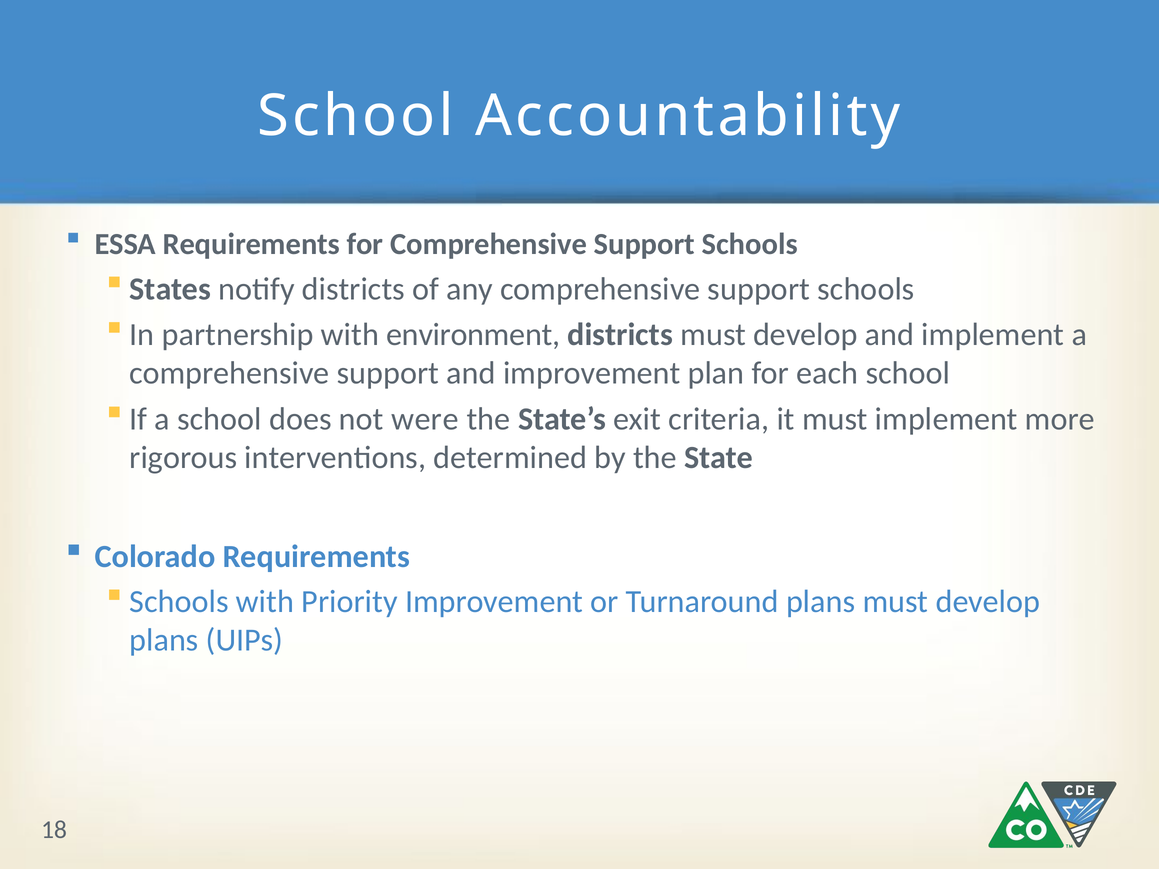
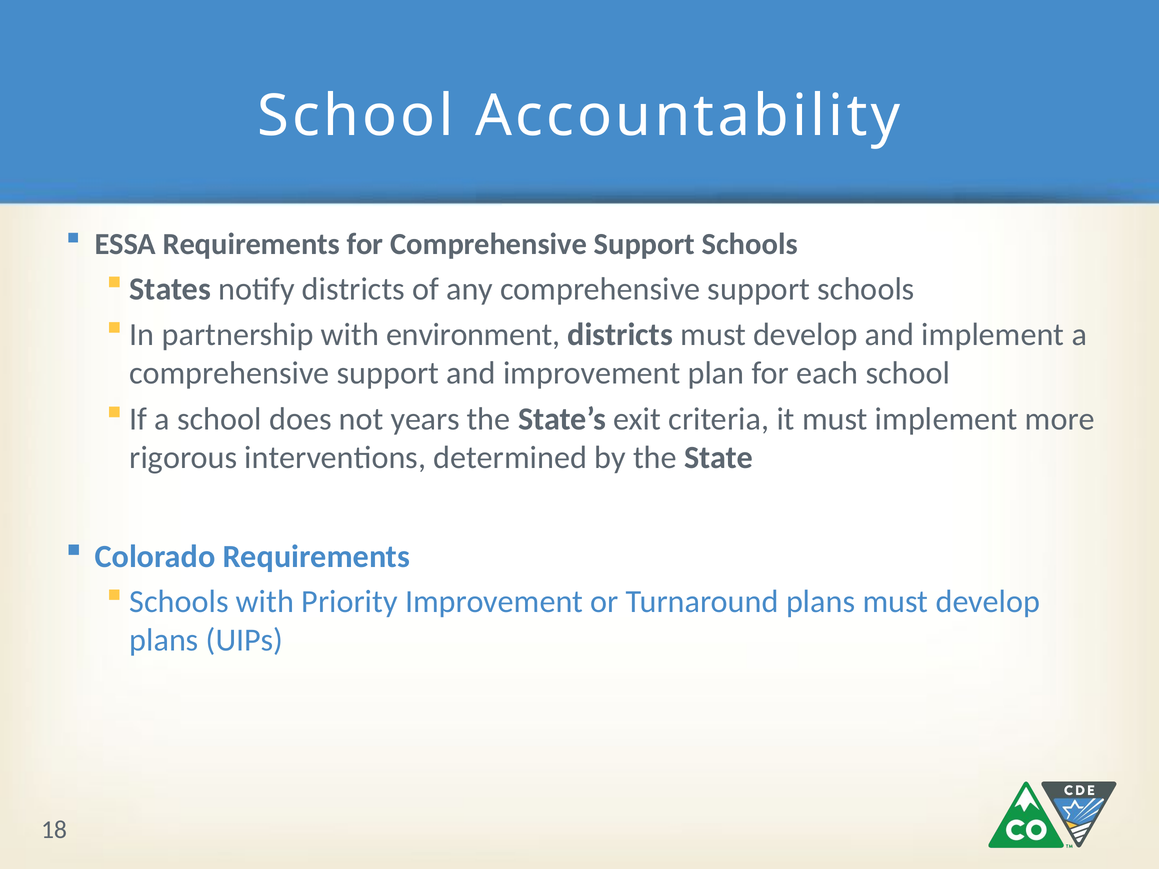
were: were -> years (425, 419)
